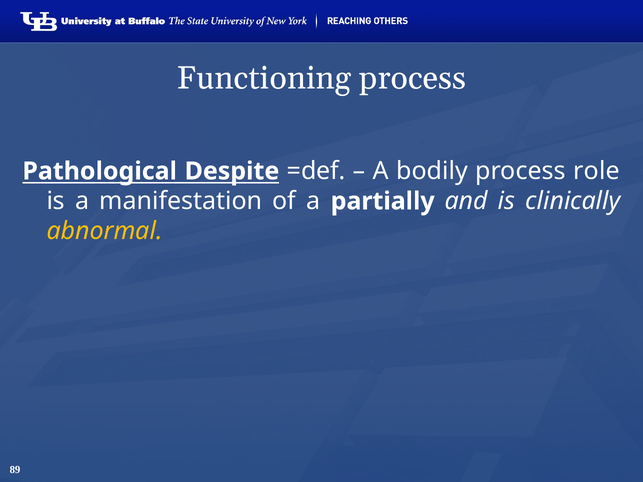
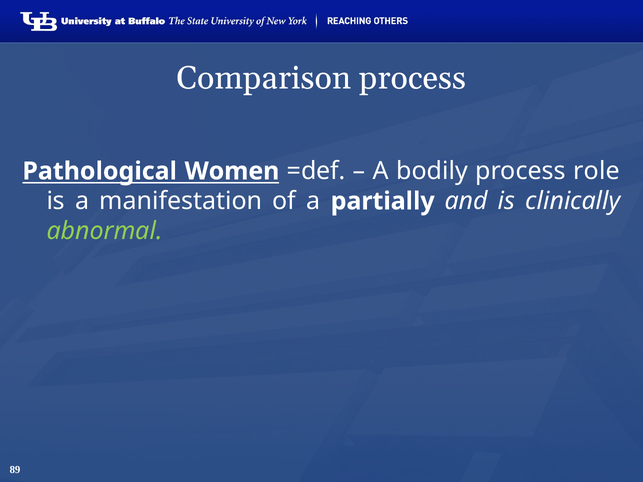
Functioning: Functioning -> Comparison (264, 78)
Despite: Despite -> Women (232, 171)
abnormal colour: yellow -> light green (104, 231)
